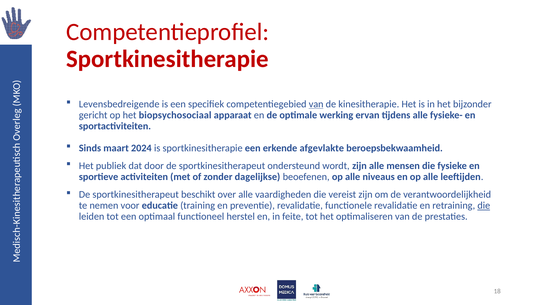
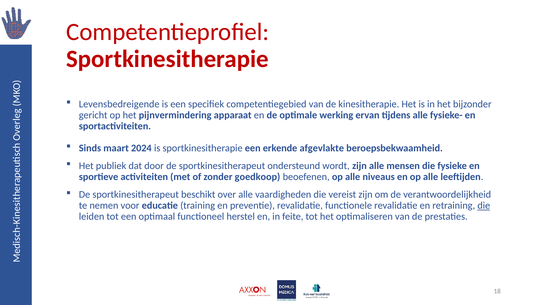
van underline: present -> none (316, 104)
biopsychosociaal: biopsychosociaal -> pijnvermindering (175, 115)
dagelijkse: dagelijkse -> goedkoop (257, 177)
